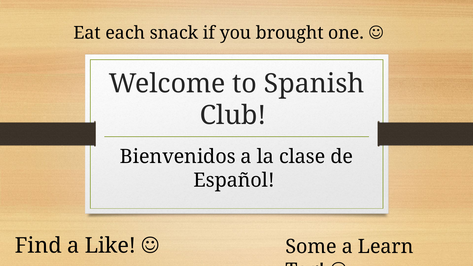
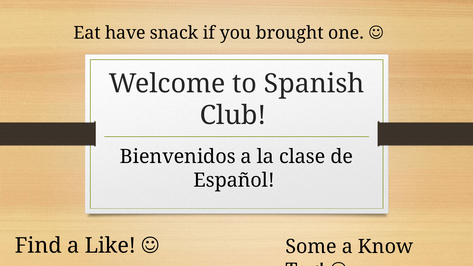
each: each -> have (125, 33)
Learn: Learn -> Know (386, 247)
